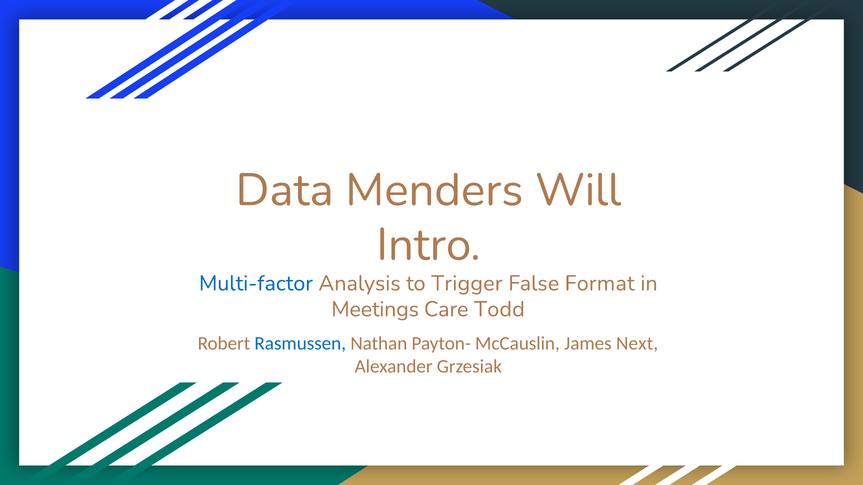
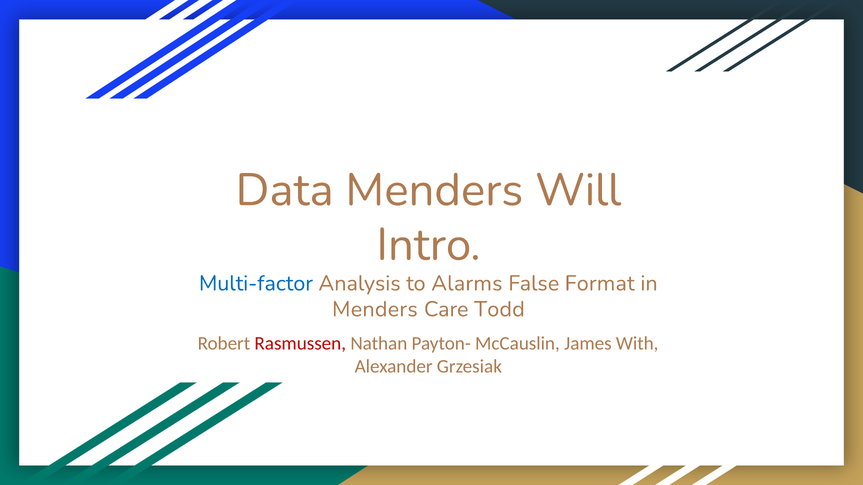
Trigger: Trigger -> Alarms (467, 284)
Meetings: Meetings -> Menders (375, 309)
Rasmussen colour: blue -> red (300, 344)
Next: Next -> With (637, 344)
